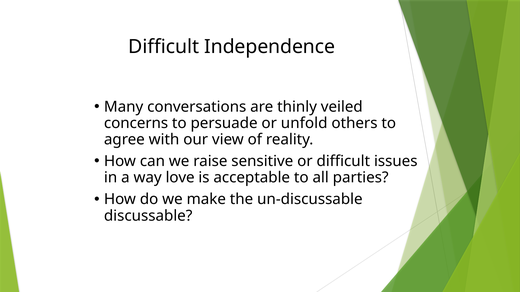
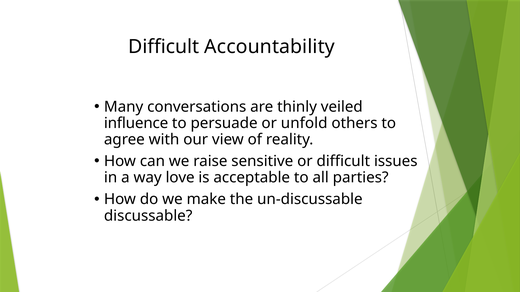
Independence: Independence -> Accountability (270, 47)
concerns: concerns -> influence (136, 123)
